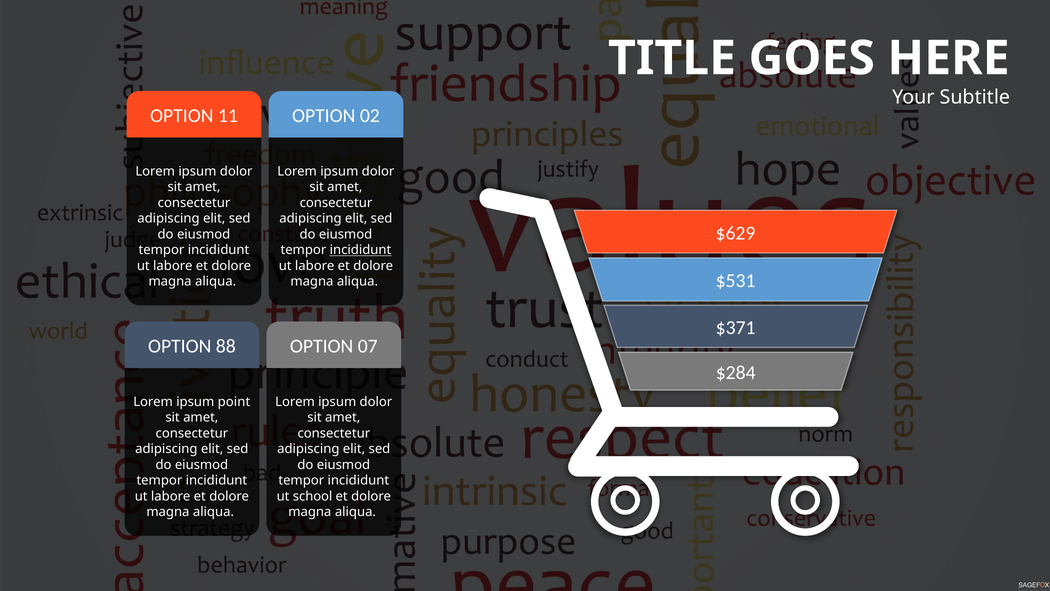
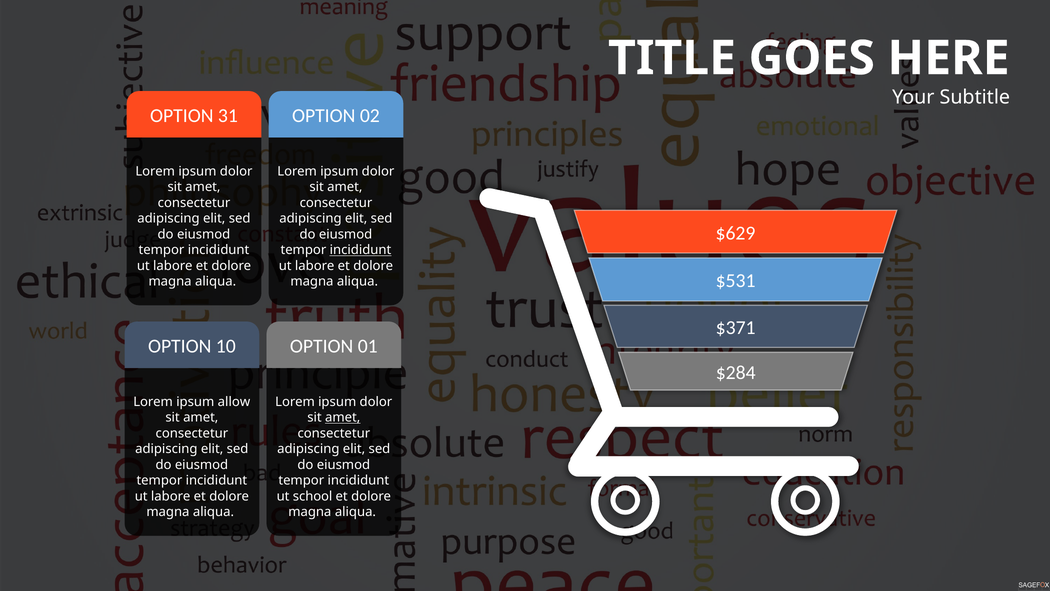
11: 11 -> 31 (228, 116)
88: 88 -> 10 (226, 346)
07: 07 -> 01 (368, 346)
point: point -> allow (234, 402)
amet underline: none -> present (343, 417)
